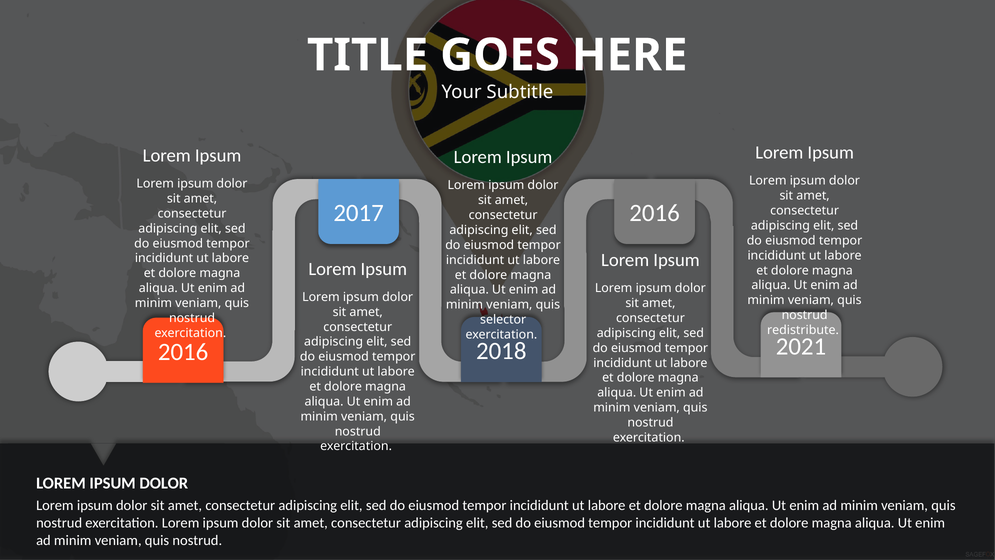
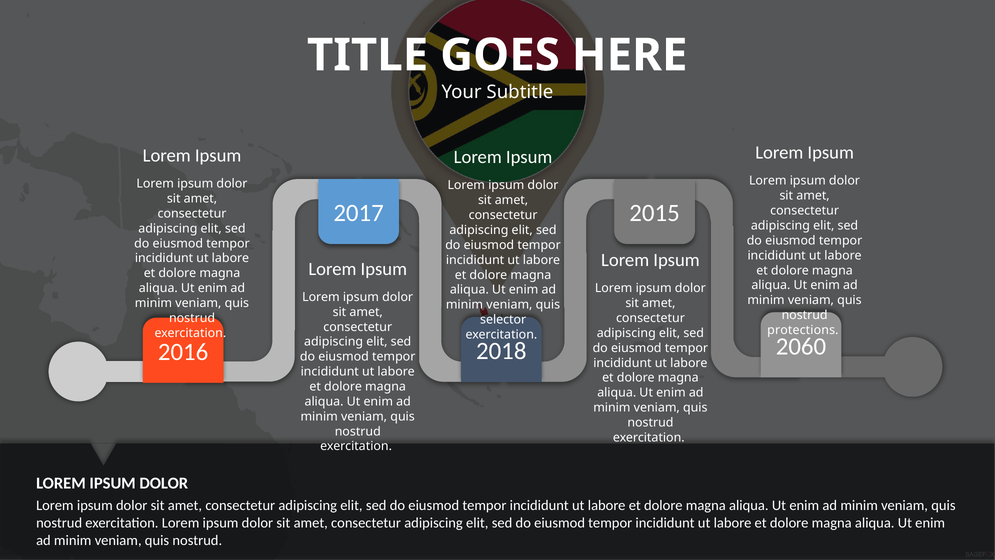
2016: 2016 -> 2015 (655, 213)
redistribute: redistribute -> protections (803, 330)
2021: 2021 -> 2060 (801, 346)
